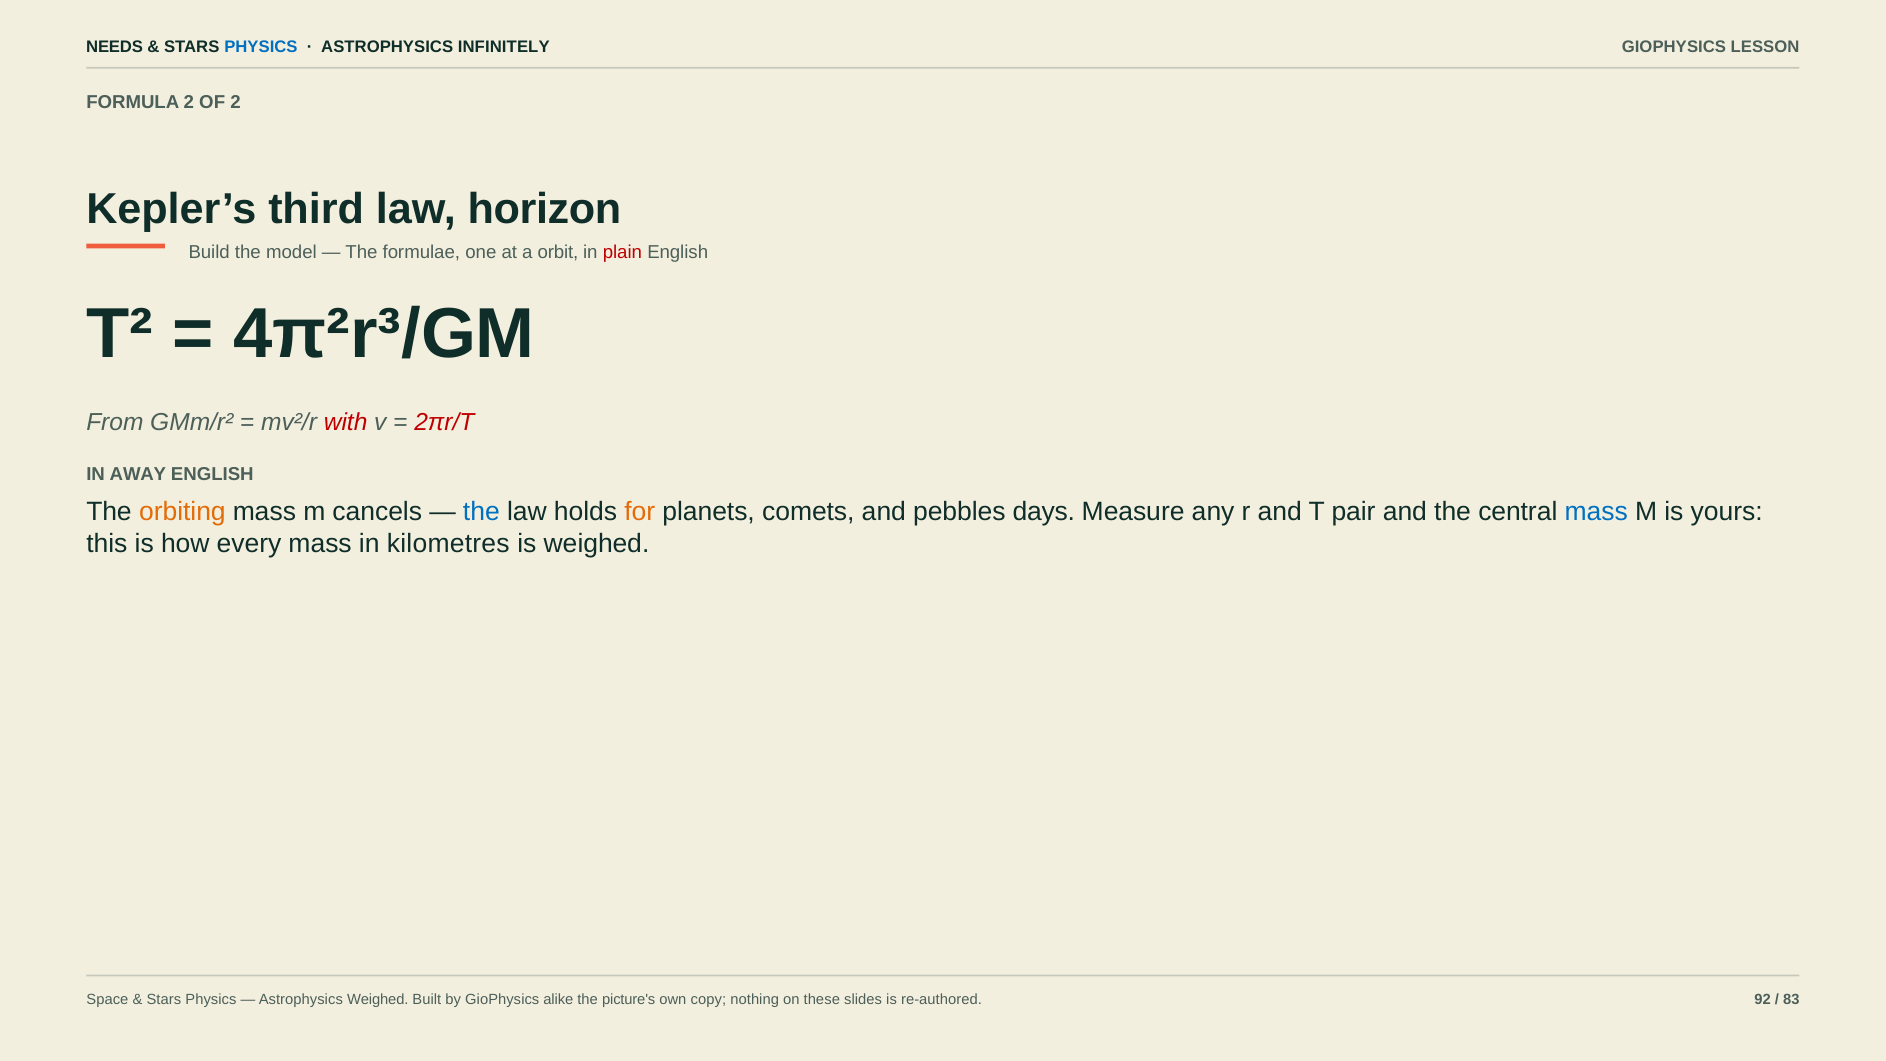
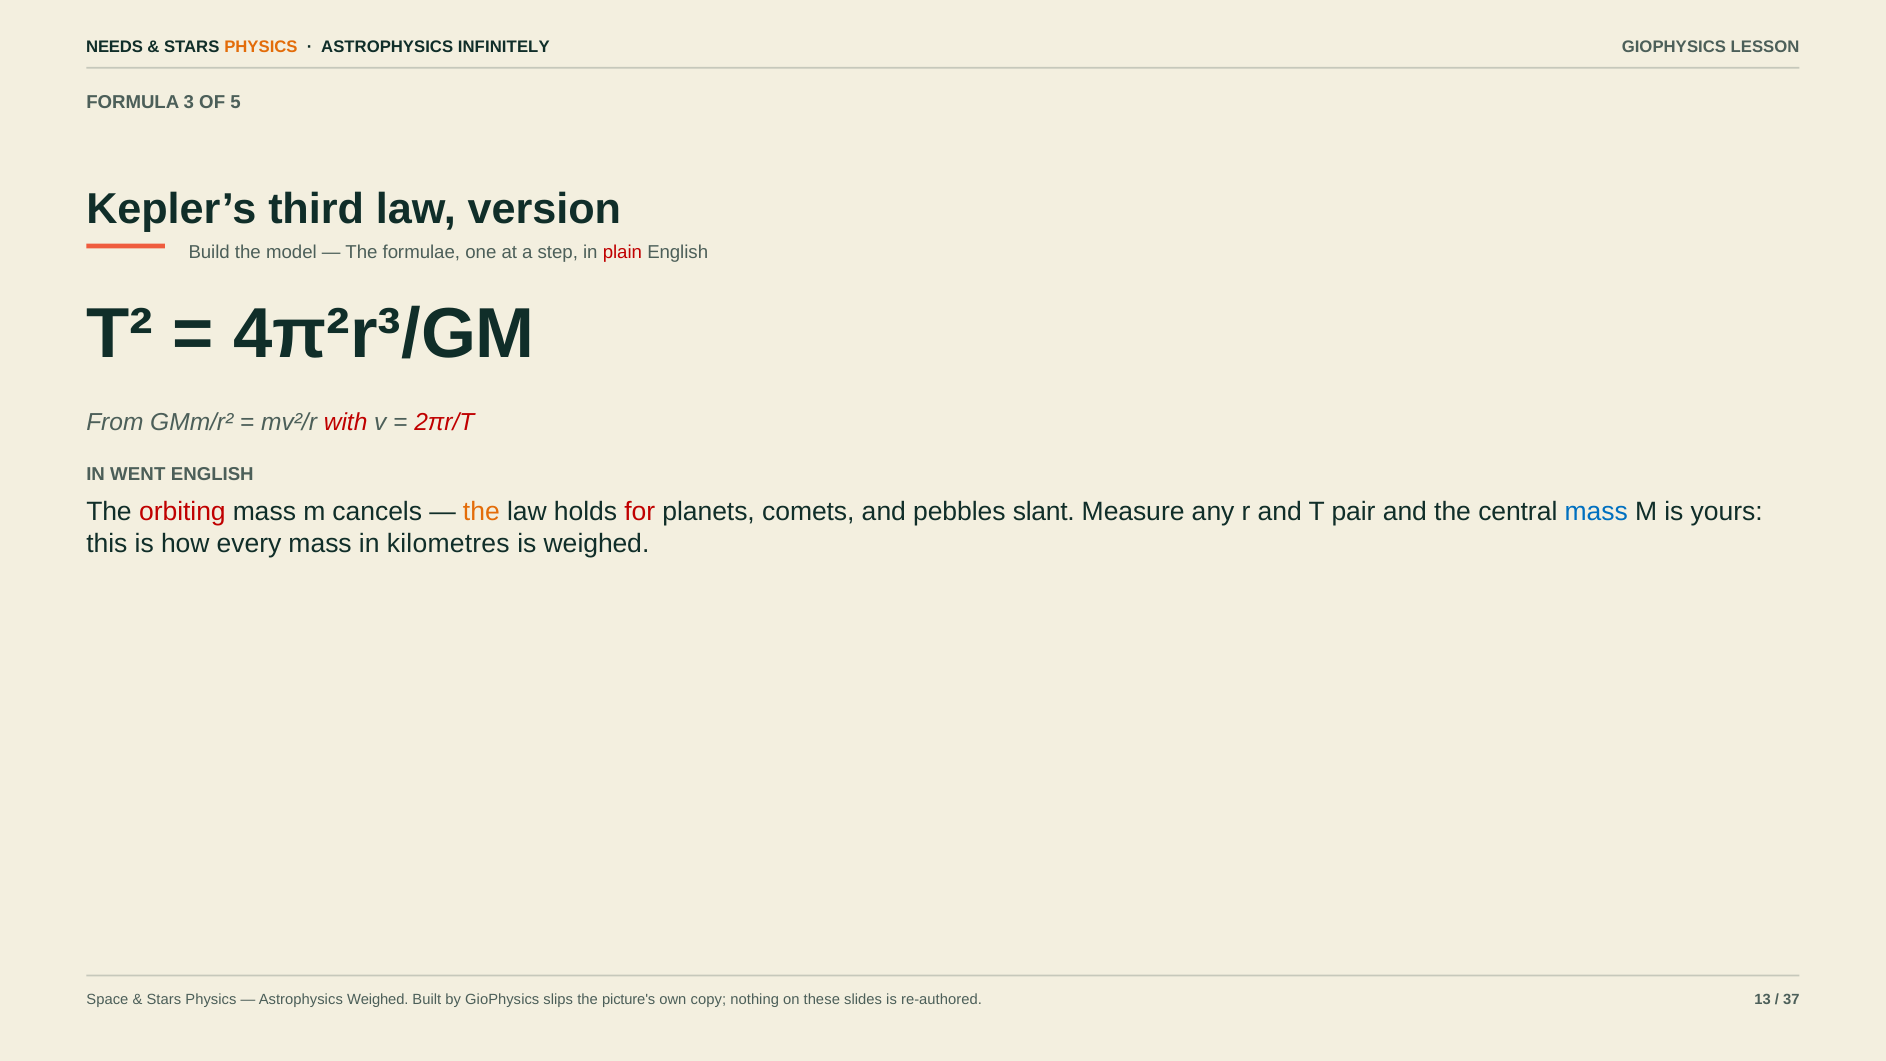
PHYSICS colour: blue -> orange (261, 47)
FORMULA 2: 2 -> 3 (189, 103)
OF 2: 2 -> 5 (235, 103)
horizon: horizon -> version (544, 209)
orbit: orbit -> step (558, 252)
AWAY: AWAY -> WENT (138, 474)
orbiting colour: orange -> red (182, 512)
the colour: blue -> orange (481, 512)
for colour: orange -> red (640, 512)
days: days -> slant (1044, 512)
alike: alike -> slips (558, 1000)
92: 92 -> 13 (1763, 1000)
83: 83 -> 37 (1791, 1000)
